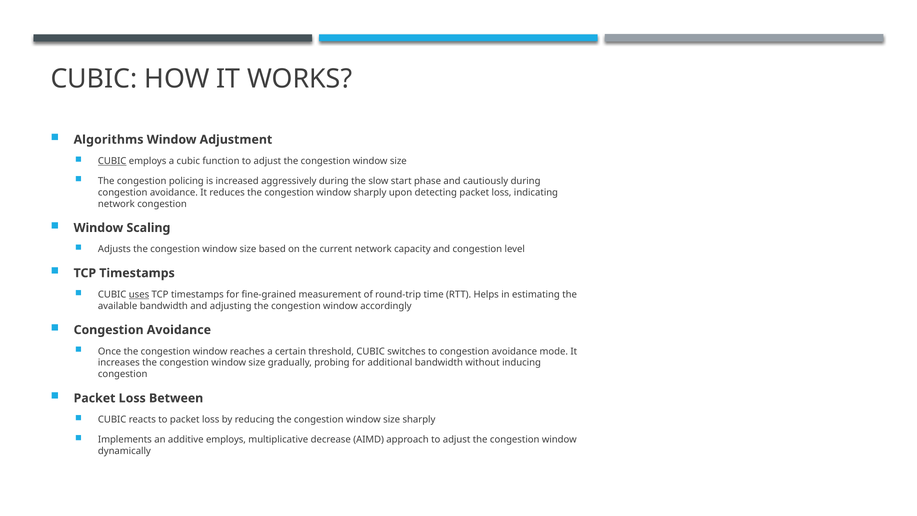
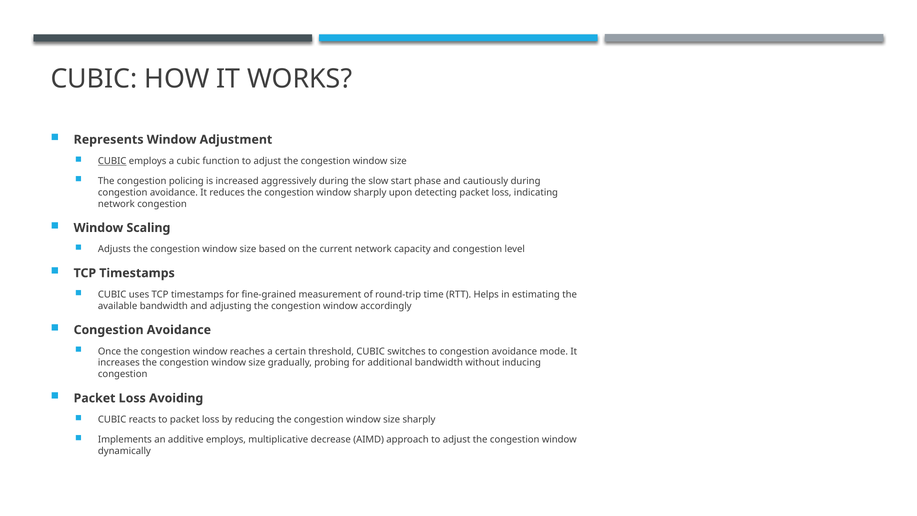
Algorithms: Algorithms -> Represents (109, 140)
uses underline: present -> none (139, 294)
Between: Between -> Avoiding (176, 398)
